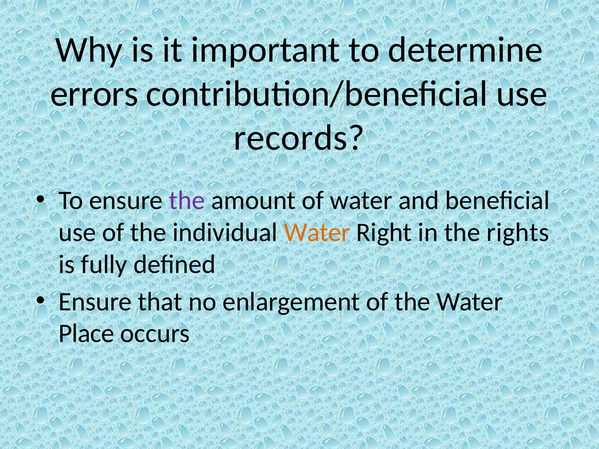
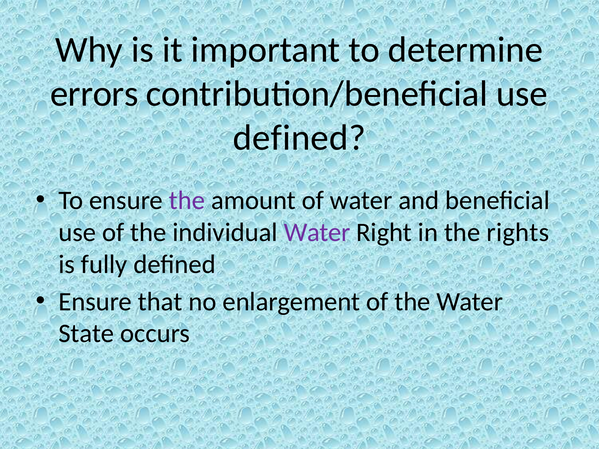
records: records -> defined (299, 138)
Water colour: orange -> purple (317, 232)
Place: Place -> State (86, 334)
